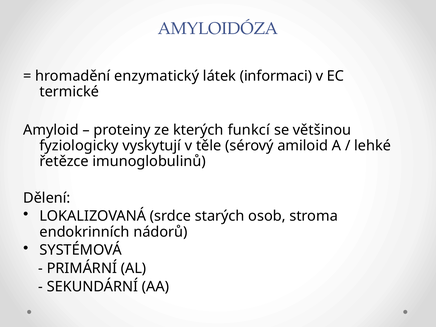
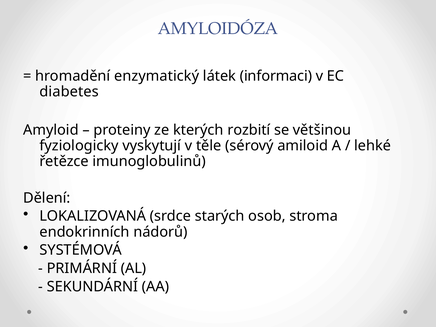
termické: termické -> diabetes (69, 92)
funkcí: funkcí -> rozbití (249, 130)
